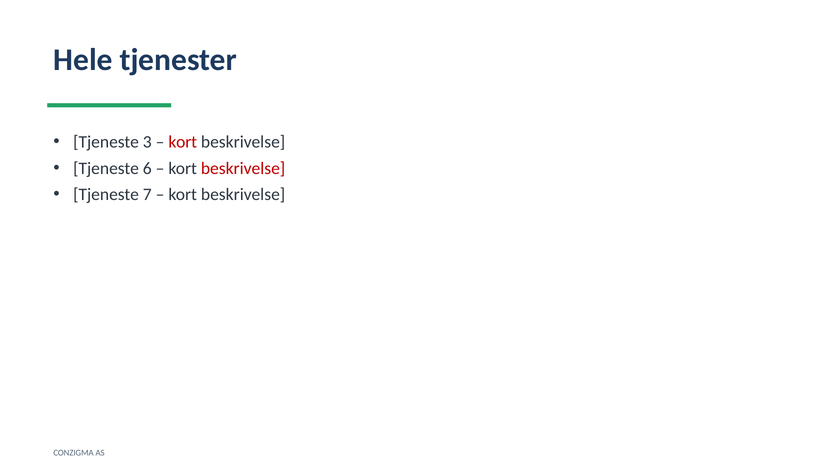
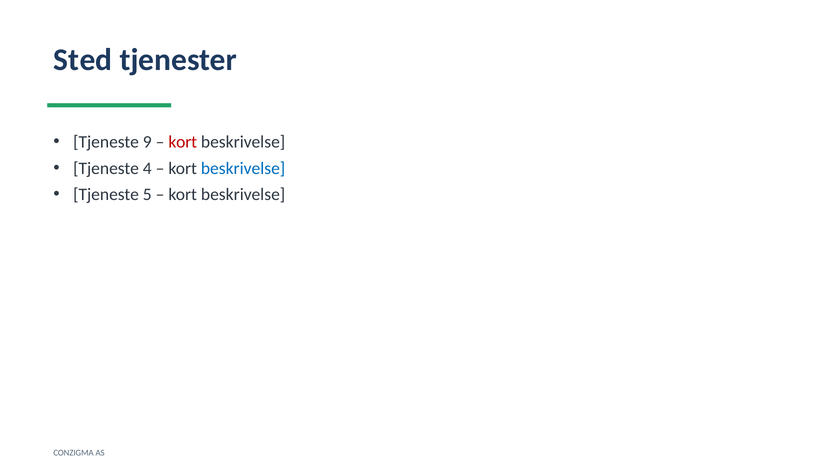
Hele: Hele -> Sted (83, 60)
3: 3 -> 9 (147, 142)
6: 6 -> 4 (147, 169)
beskrivelse colour: red -> blue (243, 169)
7: 7 -> 5 (147, 195)
